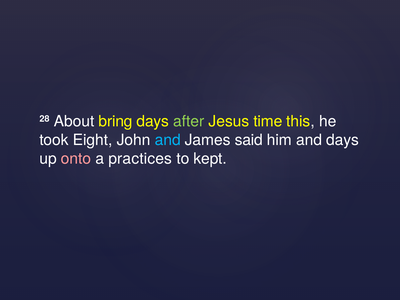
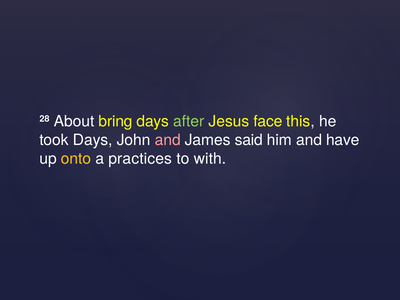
time: time -> face (268, 121)
took Eight: Eight -> Days (93, 140)
and colour: light blue -> pink (168, 140)
and days: days -> have (343, 140)
onto colour: pink -> yellow (76, 159)
kept: kept -> with (210, 159)
